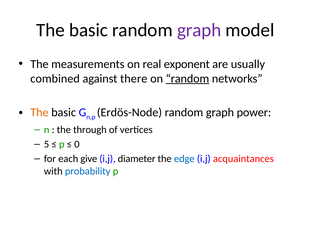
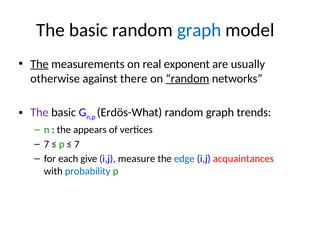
graph colour: purple -> blue (199, 30)
The underline: none -> present (39, 64)
combined: combined -> otherwise (55, 79)
The colour: orange -> purple (39, 112)
Erdös-Node: Erdös-Node -> Erdös-What (129, 112)
power: power -> trends (254, 112)
through: through -> appears (90, 130)
5: 5 -> 7 (47, 144)
0: 0 -> 7 (77, 144)
diameter: diameter -> measure (137, 159)
